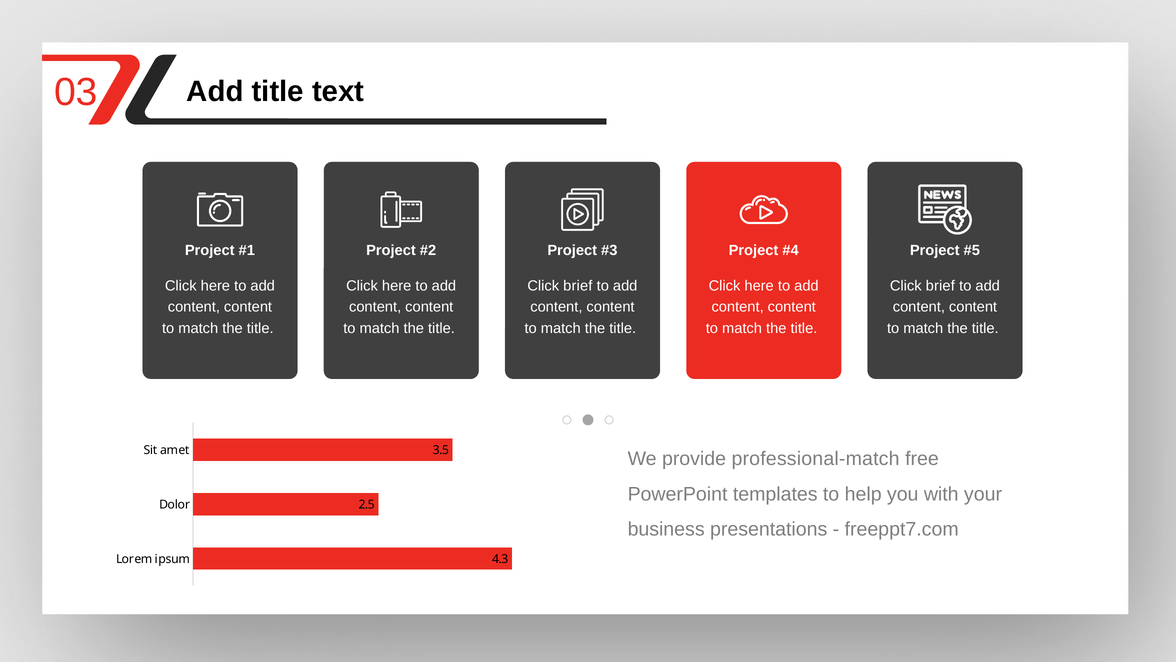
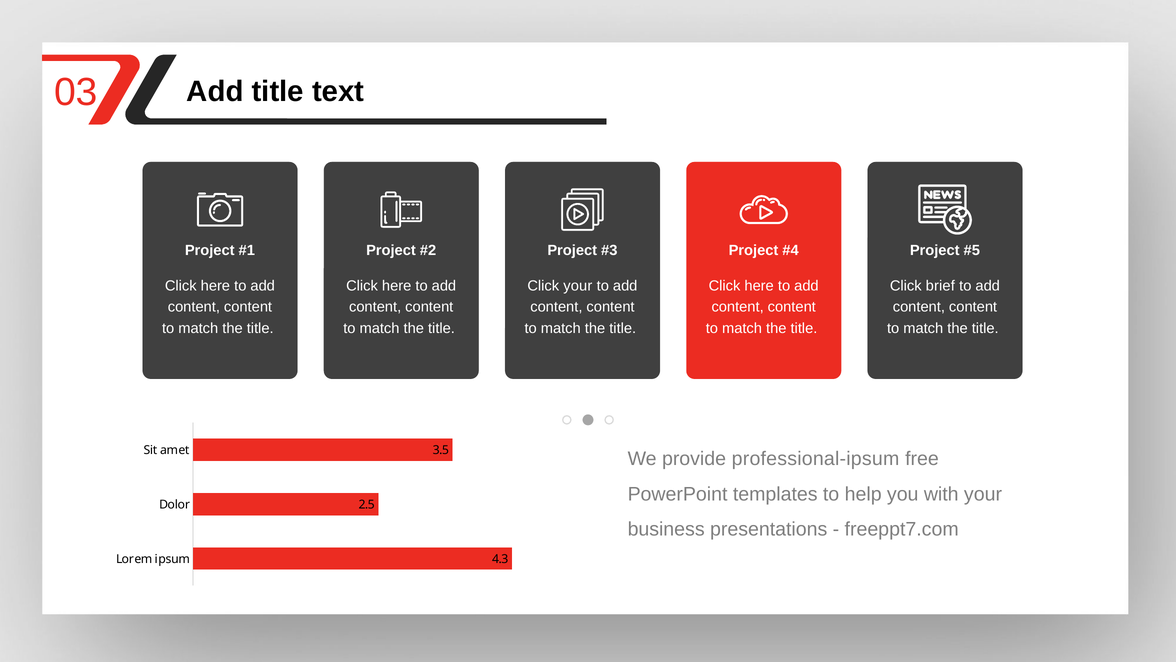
brief: brief -> your (578, 286)
professional-match: professional-match -> professional-ipsum (816, 458)
